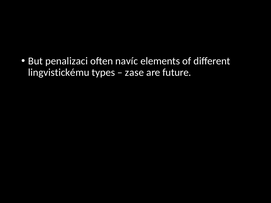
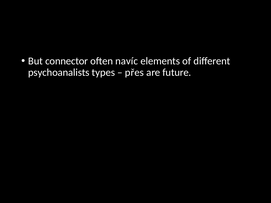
penalizaci: penalizaci -> connector (67, 61)
lingvistickému: lingvistickému -> psychoanalists (59, 72)
zase: zase -> přes (134, 72)
